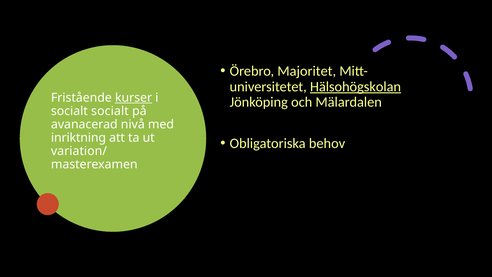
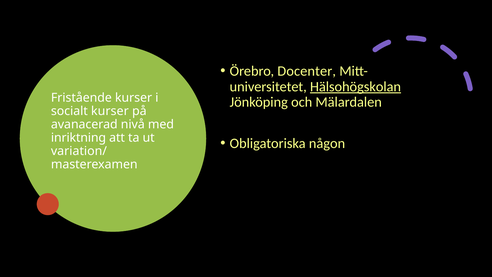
Majoritet: Majoritet -> Docenter (307, 71)
kurser underline: present -> none (134, 98)
socialt socialt: socialt -> kurser (110, 111)
behov: behov -> någon (327, 143)
